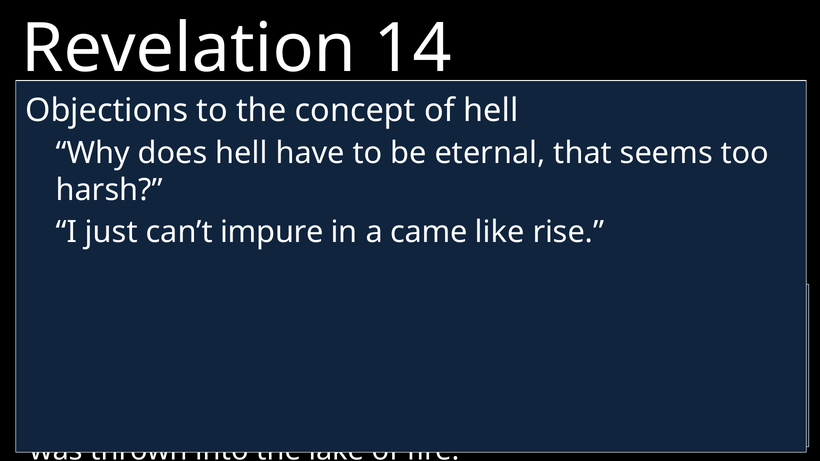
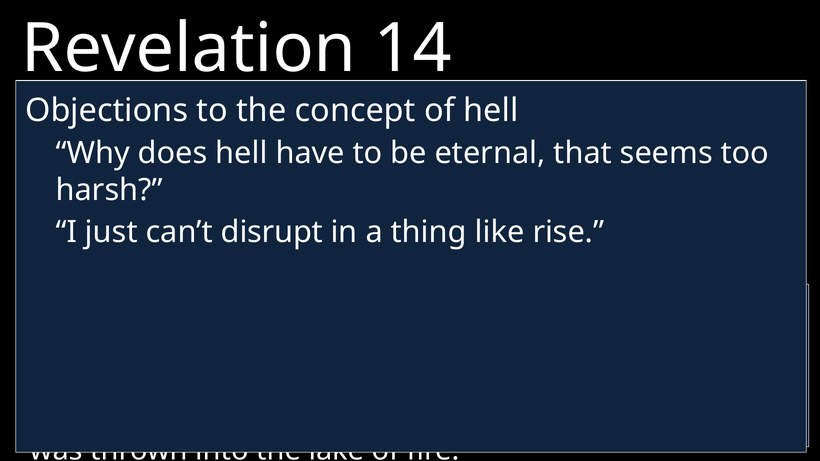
impure: impure -> disrupt (272, 232)
came: came -> thing (429, 232)
